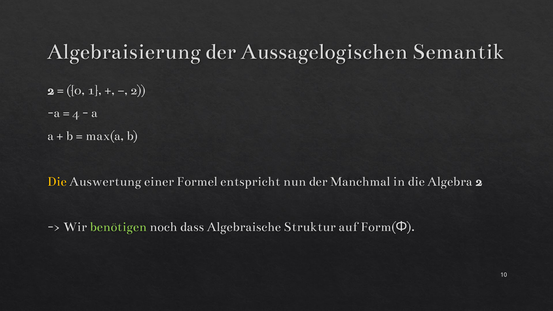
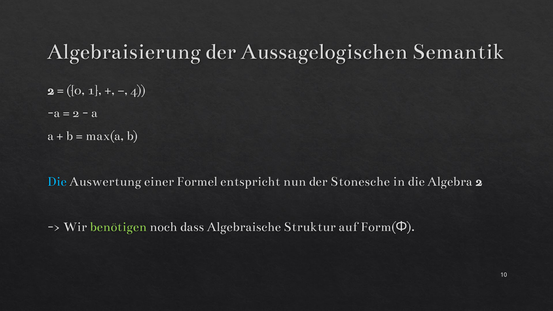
2: 2 -> 4 (138, 90)
4: 4 -> 2 (76, 113)
Die colour: yellow -> light blue (57, 181)
Manchmal: Manchmal -> Stonesche (360, 181)
